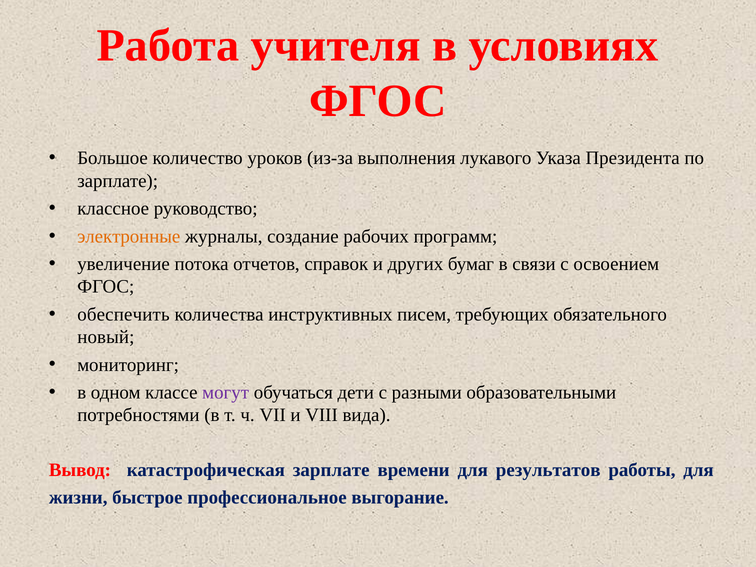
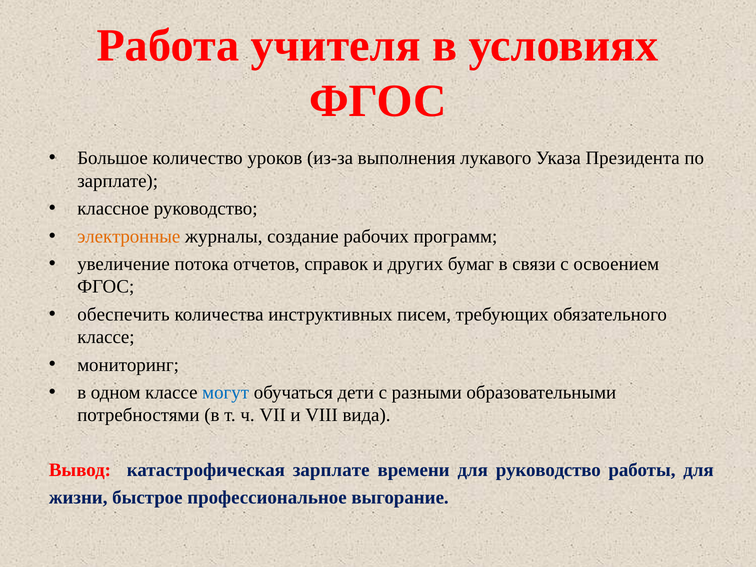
новый: новый -> классе (106, 337)
могут colour: purple -> blue (226, 392)
для результатов: результатов -> руководство (548, 470)
